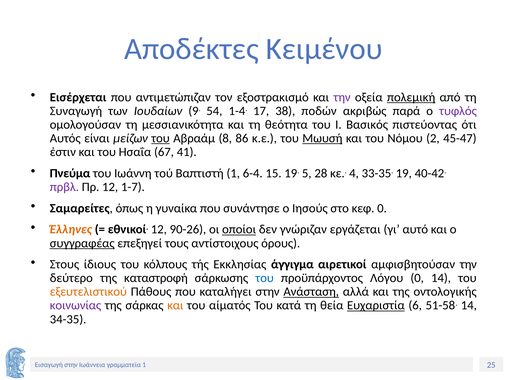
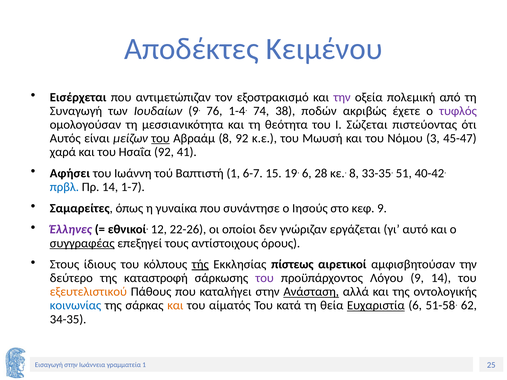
πολεμική underline: present -> none (411, 97)
54: 54 -> 76 (214, 111)
17: 17 -> 74 (261, 111)
παρά: παρά -> έχετε (406, 111)
Βασικός: Βασικός -> Σώζεται (367, 125)
8 86: 86 -> 92 (242, 138)
Μωυσή underline: present -> none (322, 138)
2: 2 -> 3 (433, 138)
ἐστιν: ἐστιν -> χαρά (63, 152)
Ησαΐα 67: 67 -> 92 (164, 152)
Πνεύμα: Πνεύμα -> Αφήσει (70, 173)
6-4: 6-4 -> 6-7 (253, 173)
19 5: 5 -> 6 (307, 173)
κε 4: 4 -> 8 (354, 173)
33-35 19: 19 -> 51 (404, 173)
πρβλ colour: purple -> blue (64, 187)
Πρ 12: 12 -> 14 (110, 187)
κεφ 0: 0 -> 9 (382, 208)
Έλληνες colour: orange -> purple (71, 230)
90-26: 90-26 -> 22-26 (188, 230)
οποίοι underline: present -> none (239, 230)
τής underline: none -> present (200, 265)
άγγιγμα: άγγιγμα -> πίστεως (292, 265)
του colour: blue -> purple (265, 278)
Λόγου 0: 0 -> 9 (417, 278)
κοινωνίας colour: purple -> blue (75, 306)
51-58 14: 14 -> 62 (469, 306)
